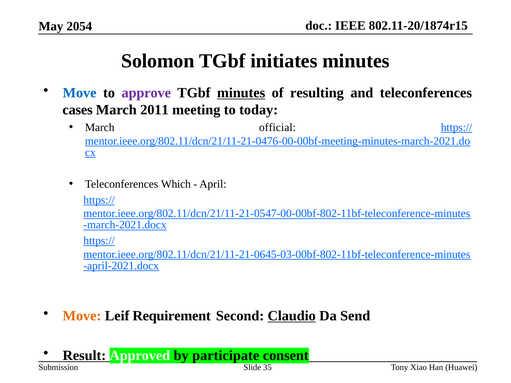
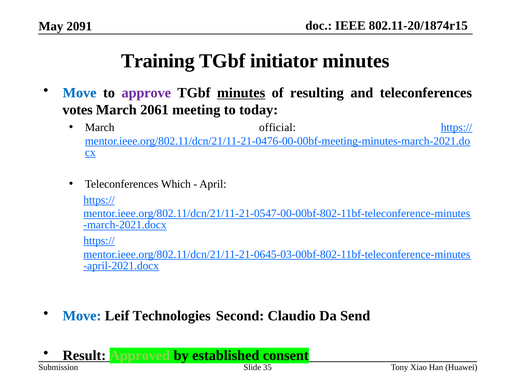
2054: 2054 -> 2091 (79, 26)
Solomon: Solomon -> Training (158, 61)
initiates: initiates -> initiator (284, 61)
cases: cases -> votes (78, 110)
2011: 2011 -> 2061 (154, 110)
Move colour: orange -> blue (82, 316)
Requirement: Requirement -> Technologies (172, 316)
Claudio underline: present -> none (292, 316)
Approved colour: white -> light green (140, 356)
participate: participate -> established (226, 356)
